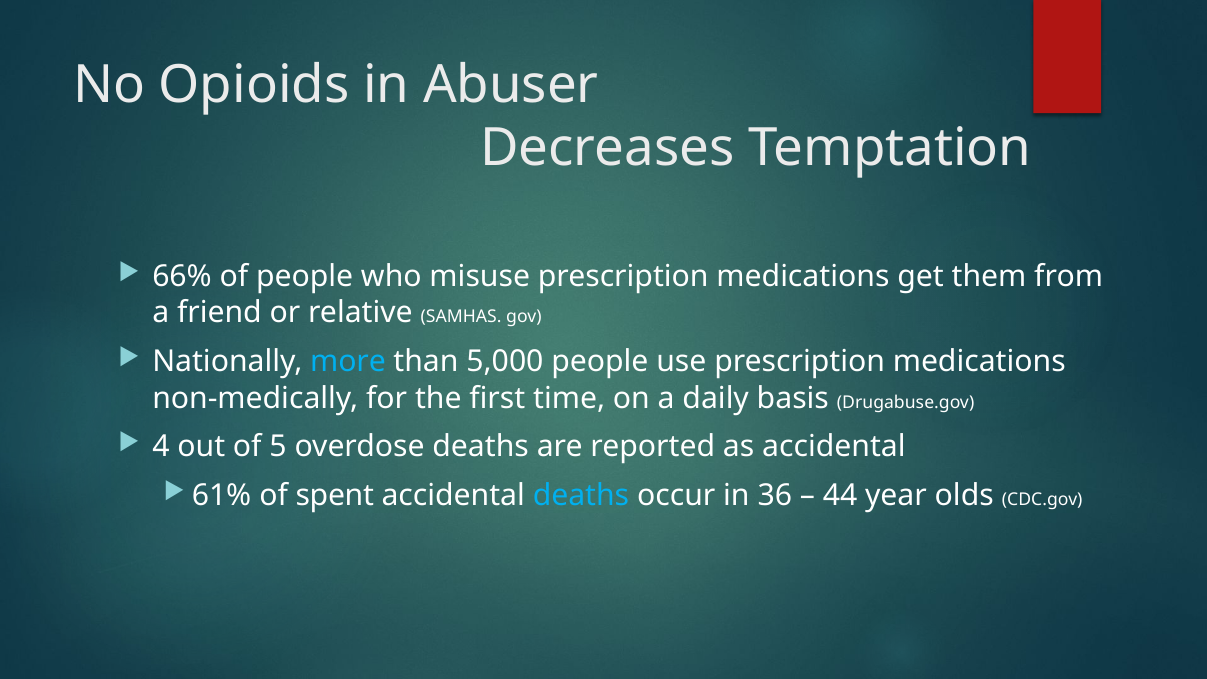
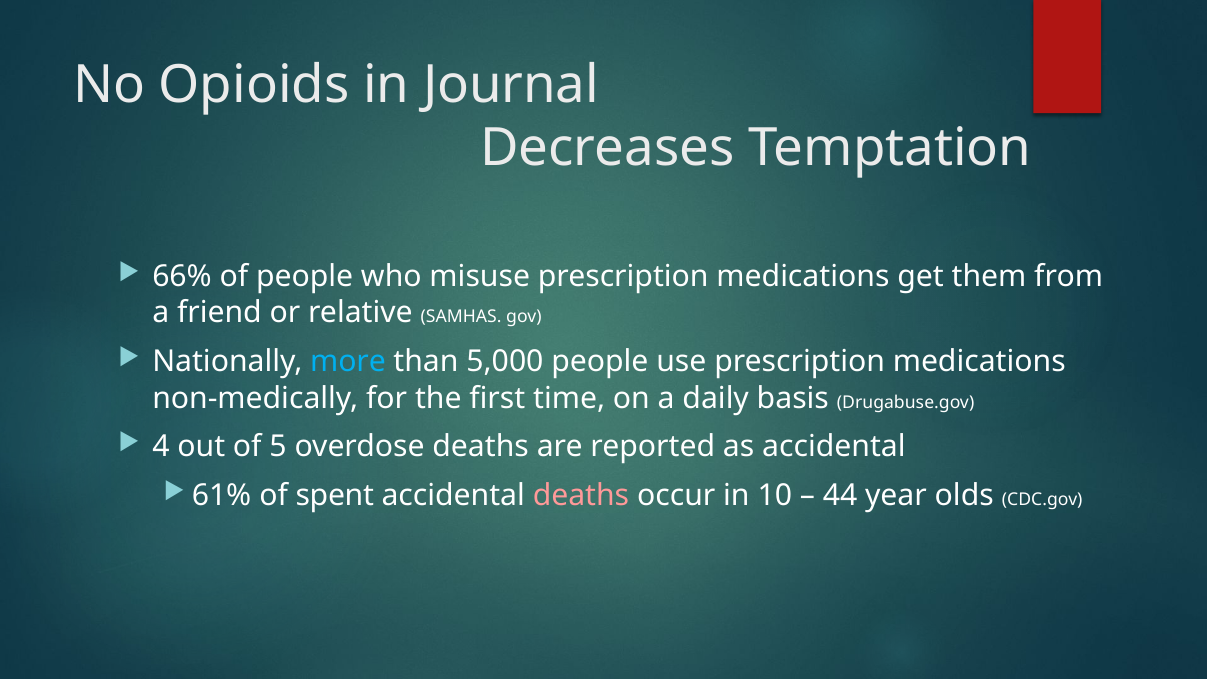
Abuser: Abuser -> Journal (511, 85)
deaths colour: light blue -> pink (581, 496)
36: 36 -> 10 (775, 496)
